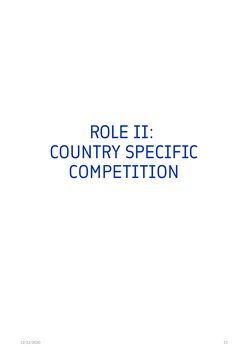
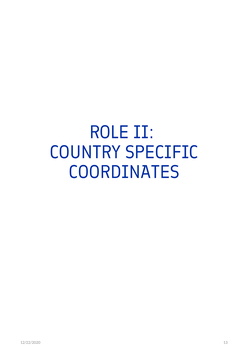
COMPETITION: COMPETITION -> COORDINATES (124, 172)
